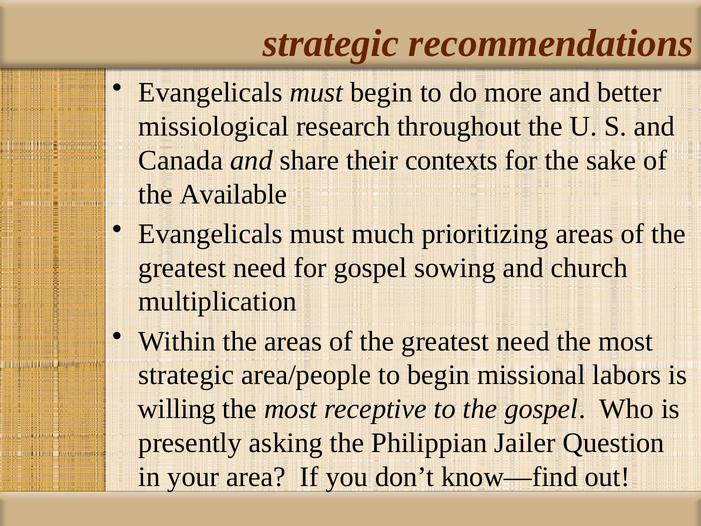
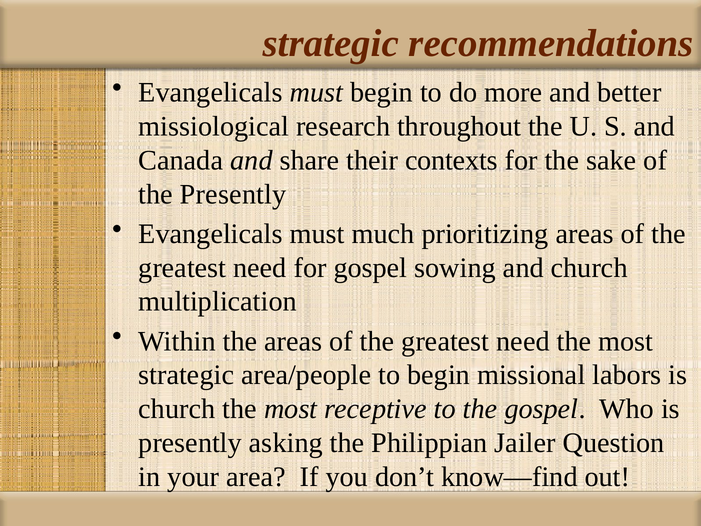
the Available: Available -> Presently (233, 194)
willing: willing -> church (177, 409)
